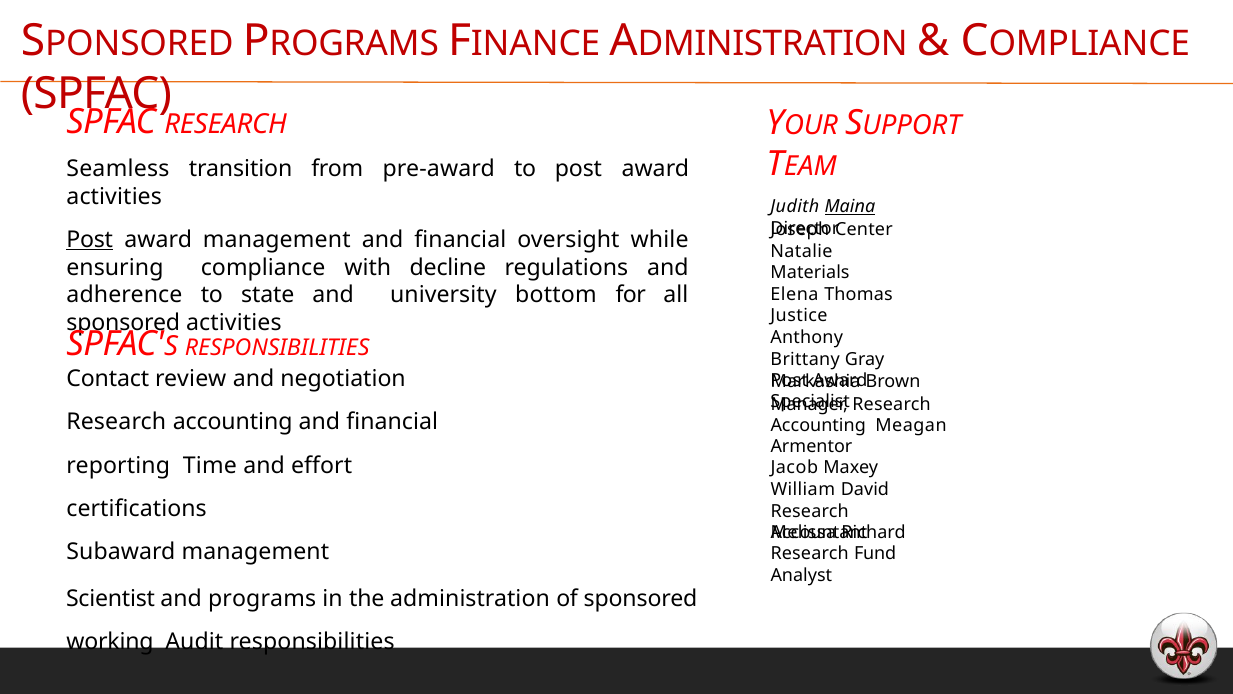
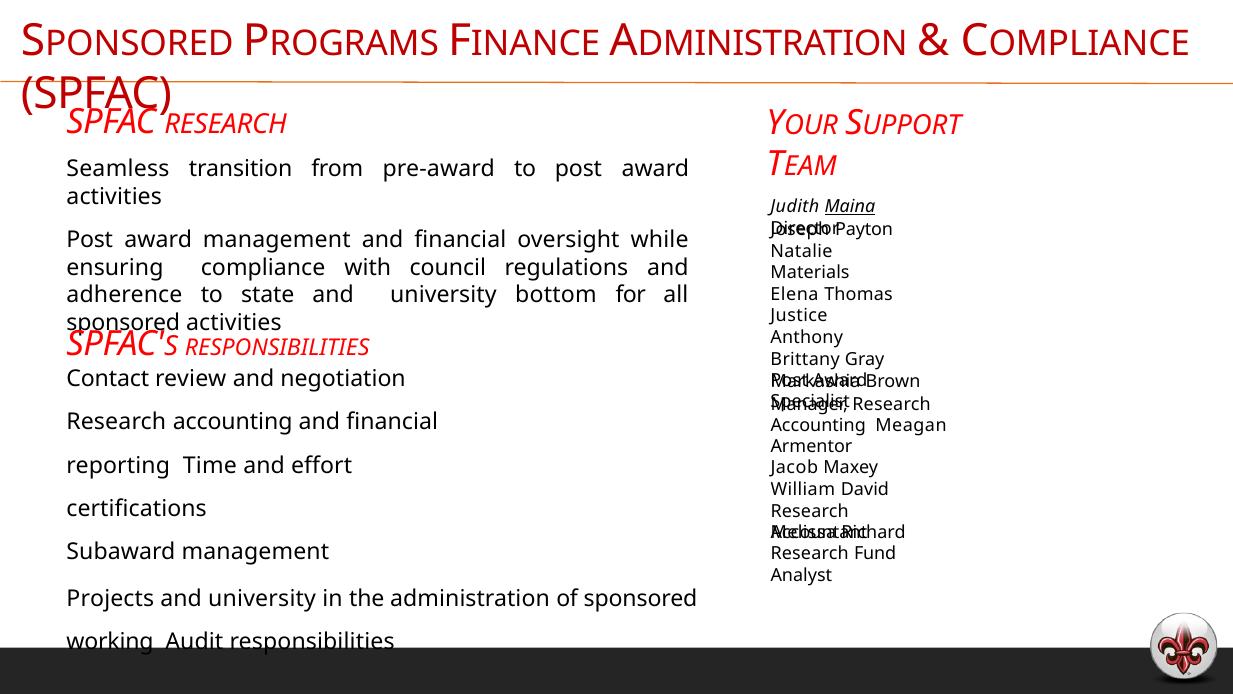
Center: Center -> Payton (864, 229)
Post underline: present -> none (90, 240)
decline: decline -> council (448, 267)
Scientist: Scientist -> Projects (110, 598)
programs: programs -> university (262, 598)
